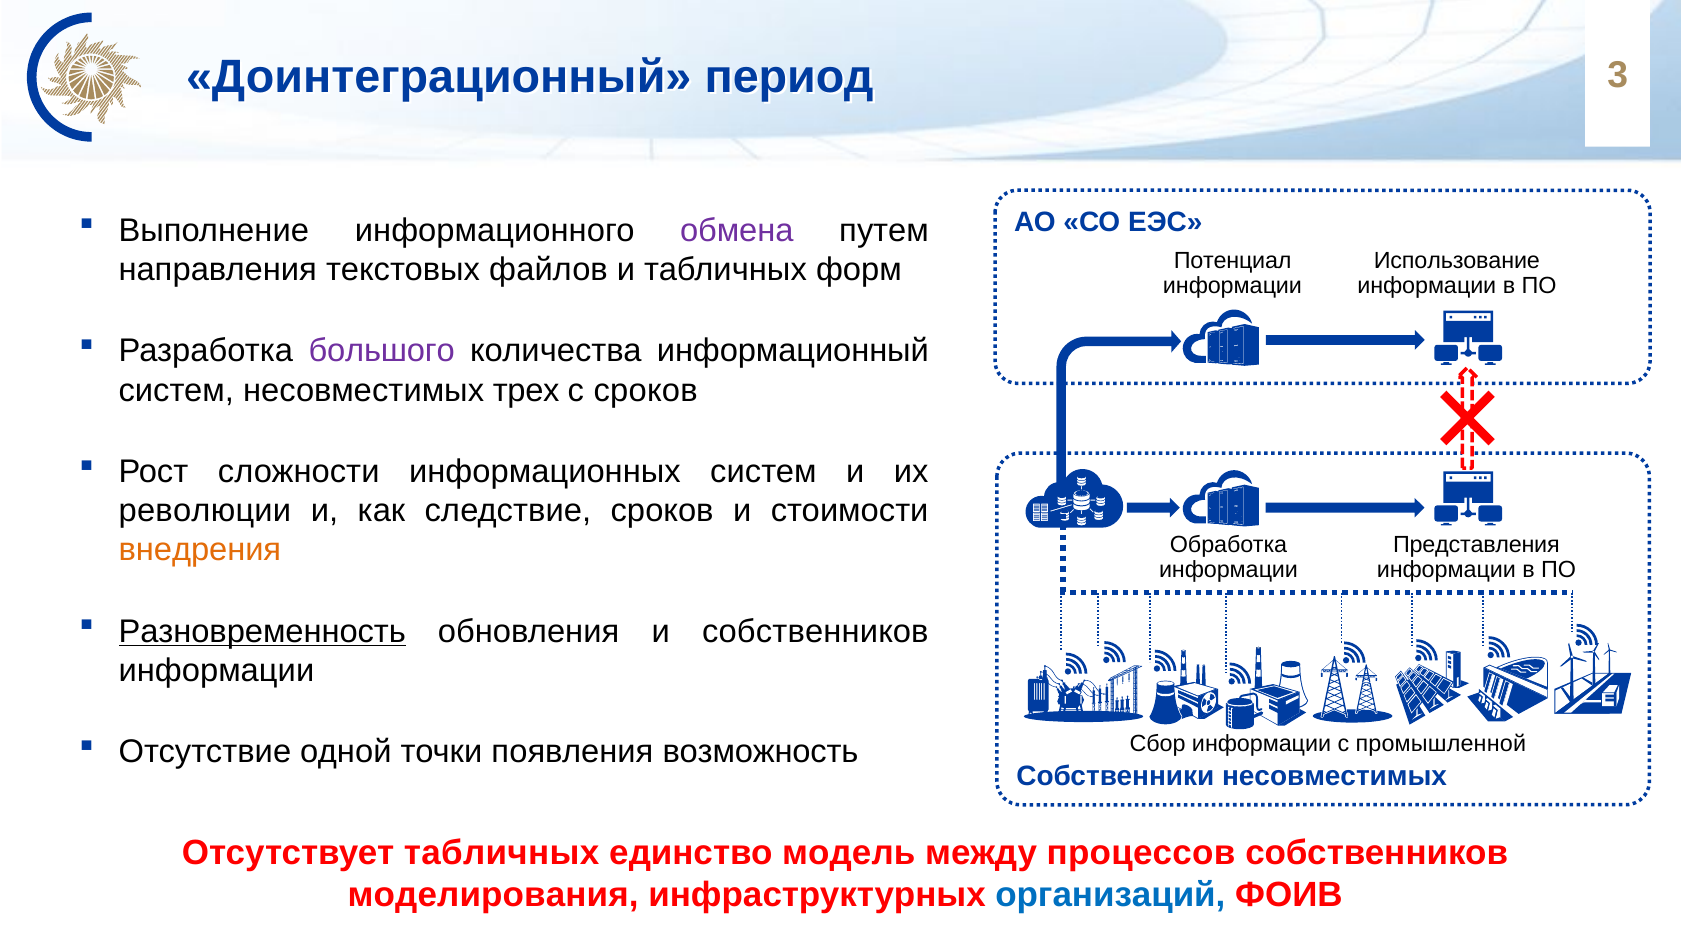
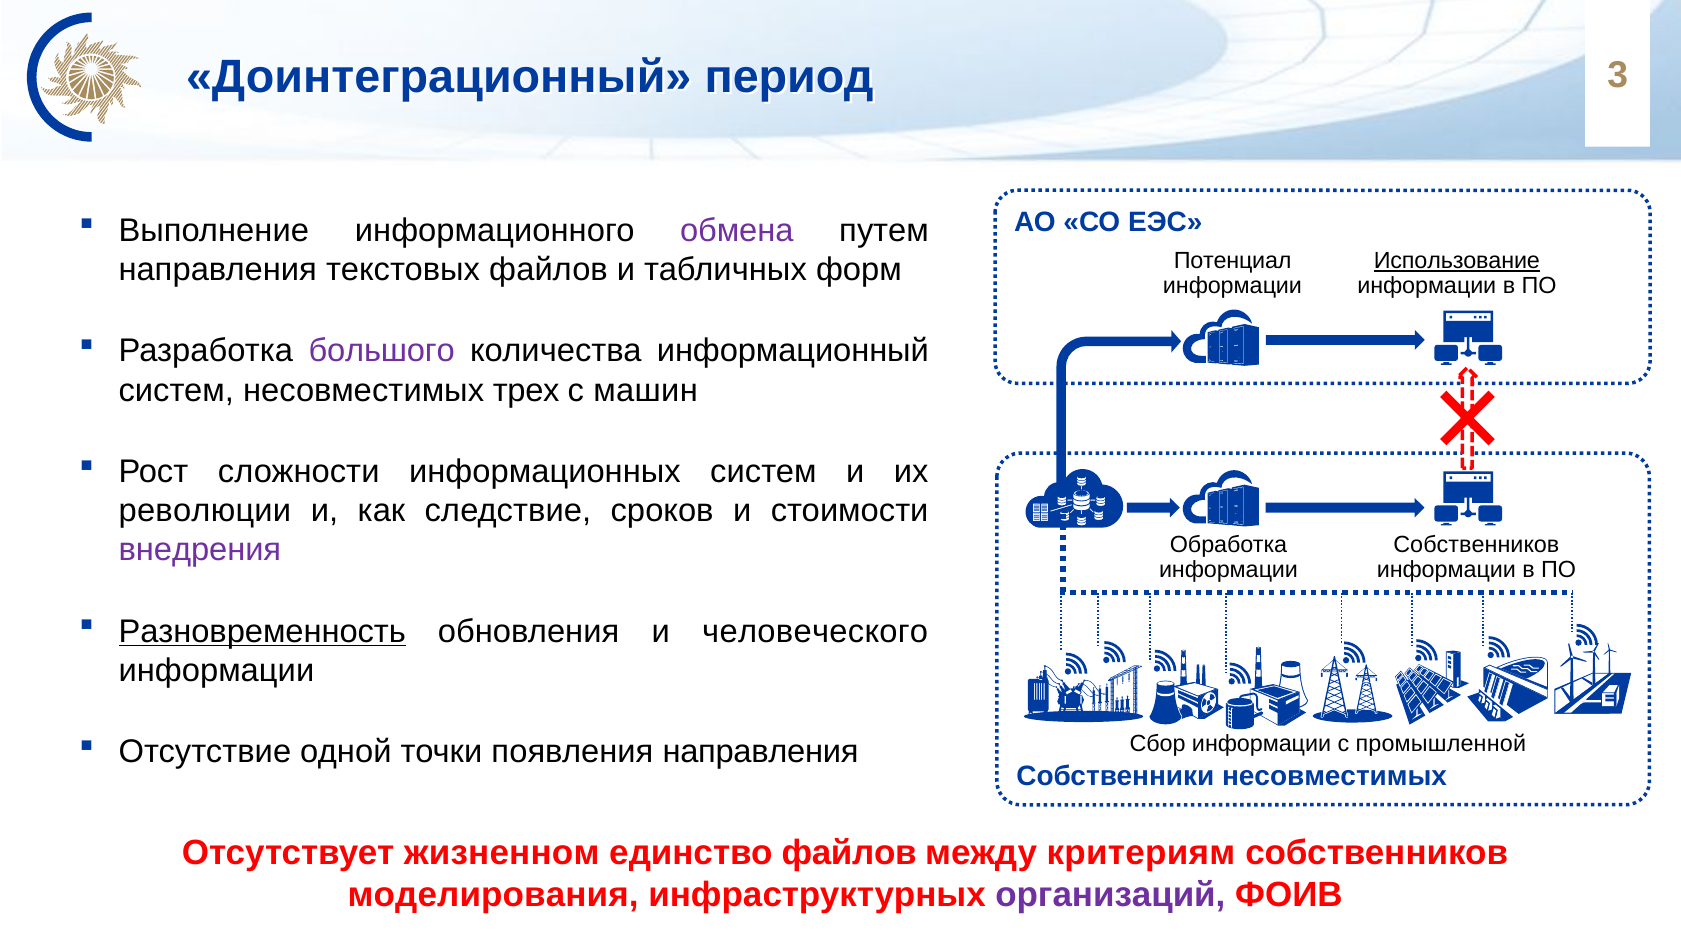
Использование underline: none -> present (1457, 261)
с сроков: сроков -> машин (646, 390)
Представления: Представления -> Собственников (1476, 545)
внедрения colour: orange -> purple (200, 550)
и собственников: собственников -> человеческого (815, 631)
появления возможность: возможность -> направления (761, 752)
Отсутствует табличных: табличных -> жизненном (502, 853)
единство модель: модель -> файлов (849, 853)
процессов: процессов -> критериям (1141, 853)
организаций colour: blue -> purple (1110, 895)
